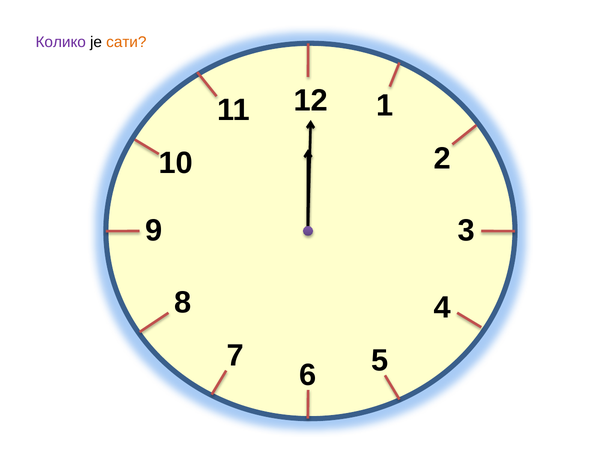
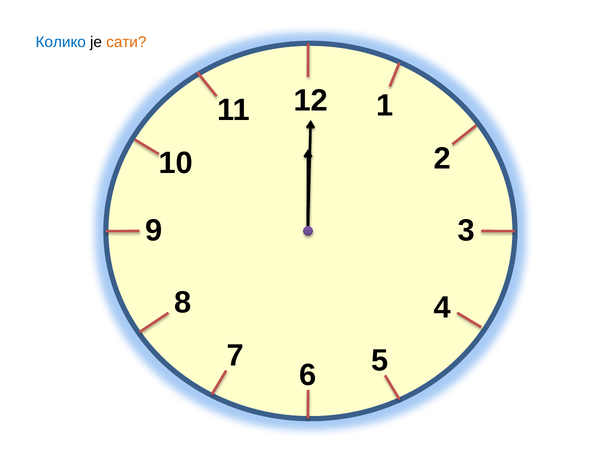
Колико colour: purple -> blue (61, 42)
